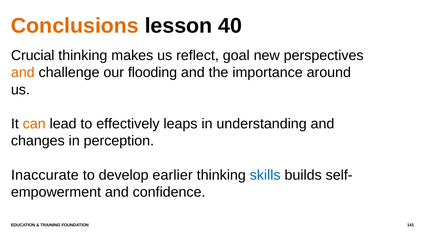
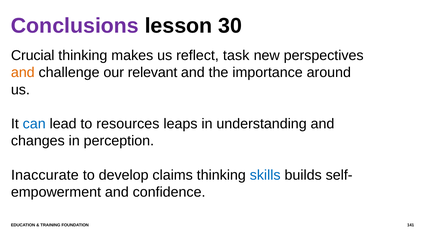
Conclusions colour: orange -> purple (75, 26)
40: 40 -> 30 (230, 26)
goal: goal -> task (236, 56)
flooding: flooding -> relevant (153, 73)
can colour: orange -> blue (34, 124)
effectively: effectively -> resources (128, 124)
earlier: earlier -> claims (173, 175)
